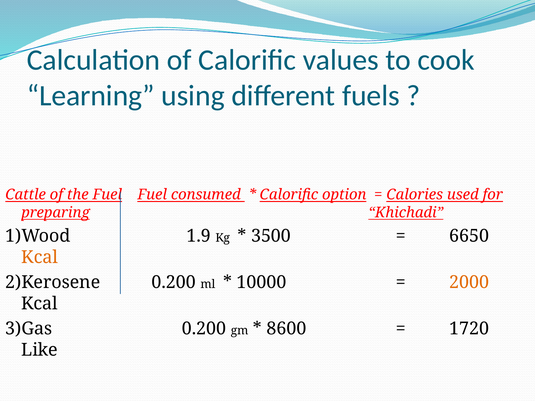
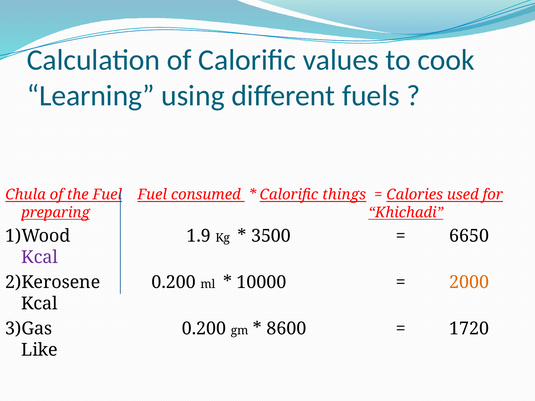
Cattle: Cattle -> Chula (26, 195)
option: option -> things (344, 195)
Kcal colour: orange -> purple (40, 258)
